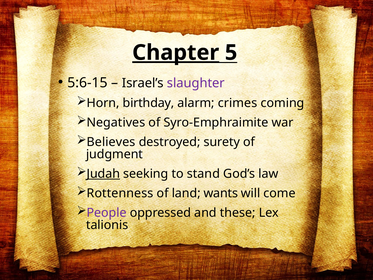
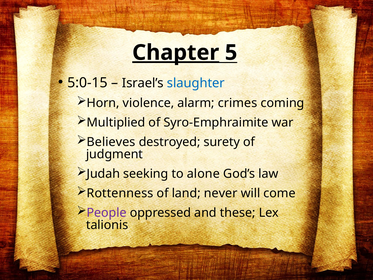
5:6-15: 5:6-15 -> 5:0-15 (87, 83)
slaughter colour: purple -> blue (196, 83)
birthday: birthday -> violence (148, 103)
Negatives: Negatives -> Multiplied (116, 122)
Judah underline: present -> none (103, 174)
stand: stand -> alone (203, 174)
wants: wants -> never (221, 193)
